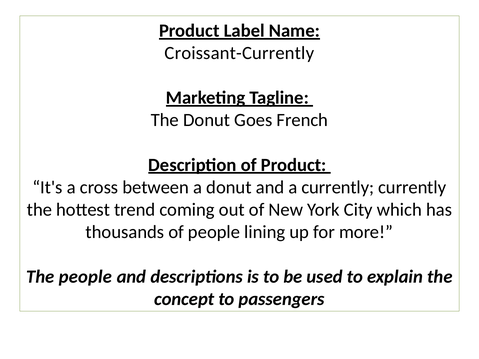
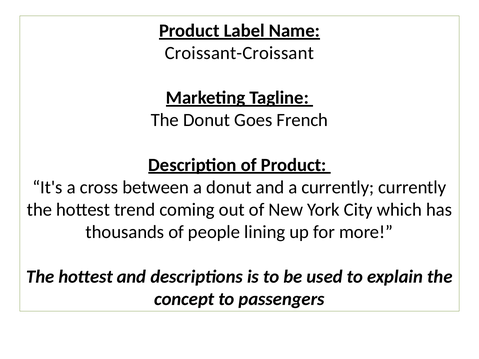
Croissant-Currently: Croissant-Currently -> Croissant-Croissant (239, 53)
people: people -> hottest (86, 277)
